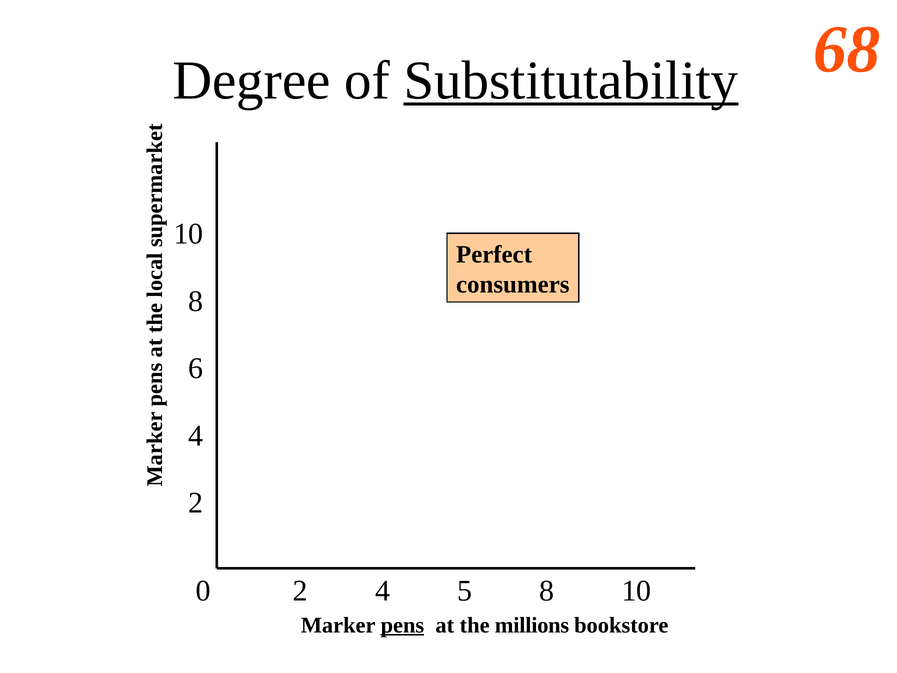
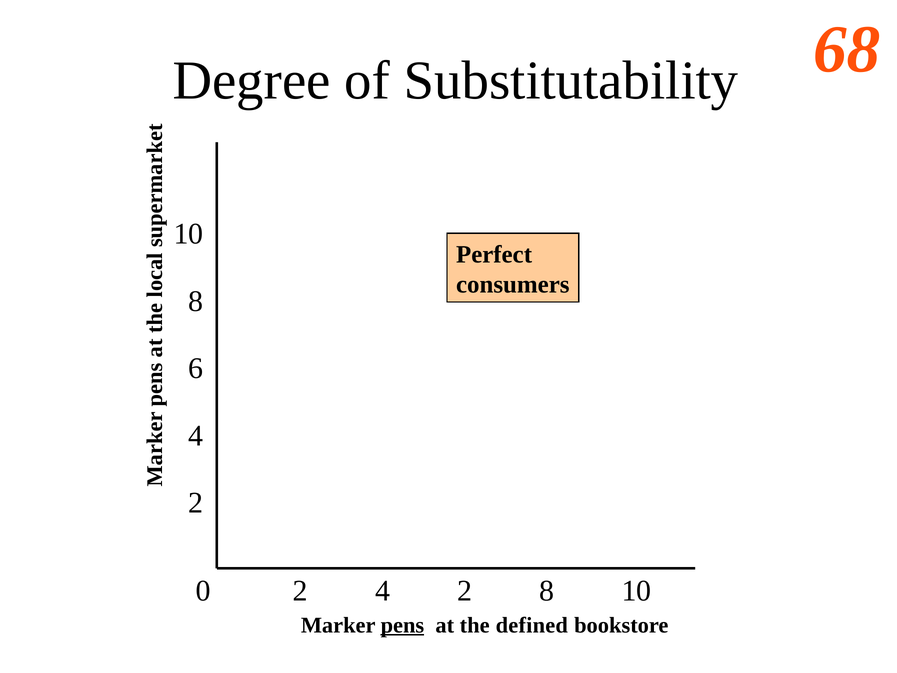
Substitutability underline: present -> none (571, 80)
4 5: 5 -> 2 (465, 591)
millions: millions -> defined (532, 625)
